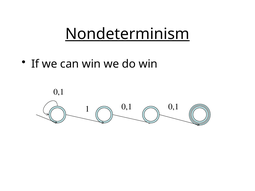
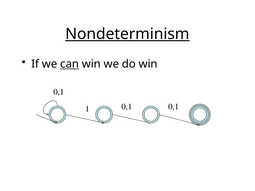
can underline: none -> present (70, 64)
